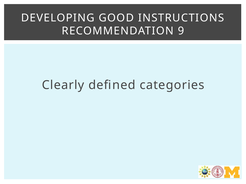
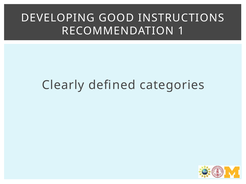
9: 9 -> 1 (181, 31)
